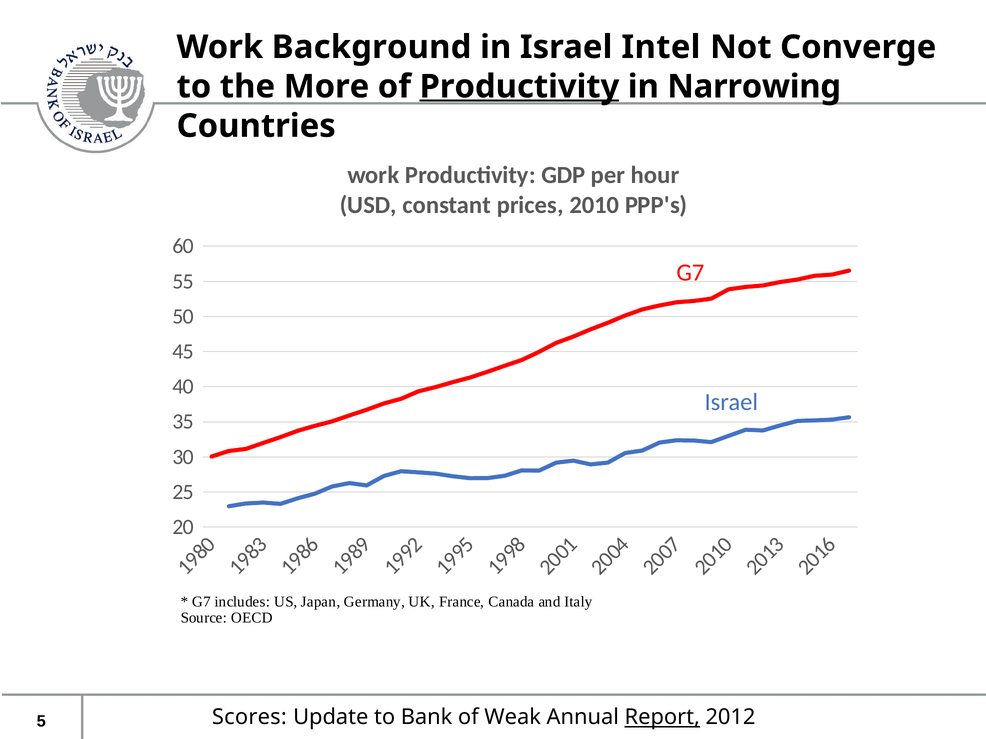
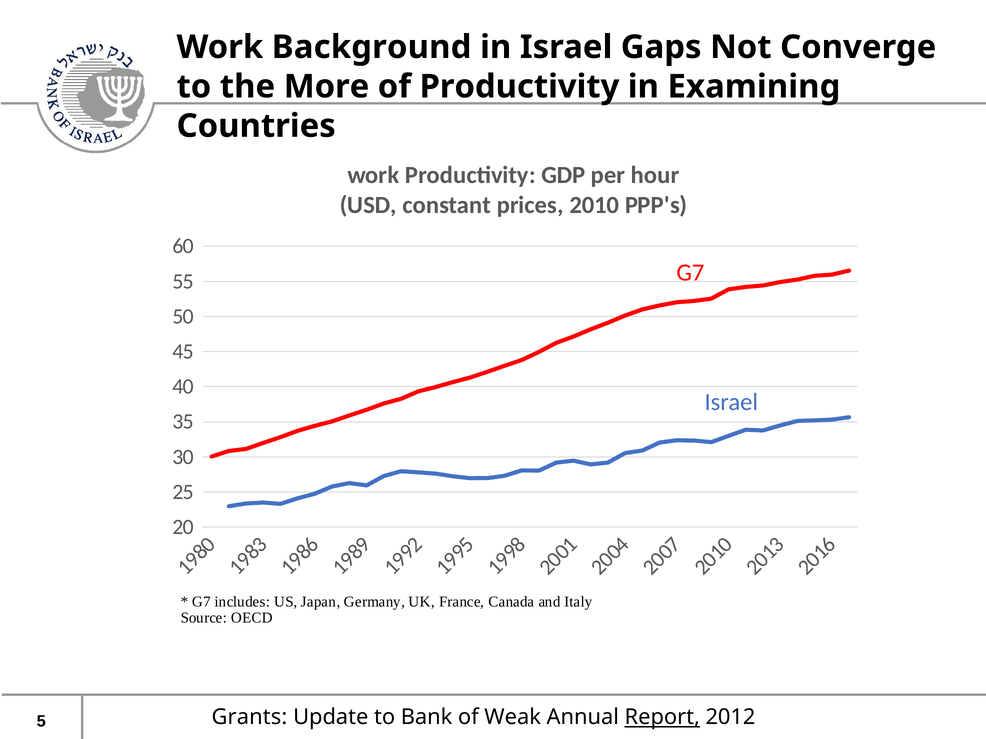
Intel: Intel -> Gaps (661, 47)
Productivity underline: present -> none (519, 87)
Narrowing: Narrowing -> Examining (754, 87)
Scores: Scores -> Grants (249, 718)
